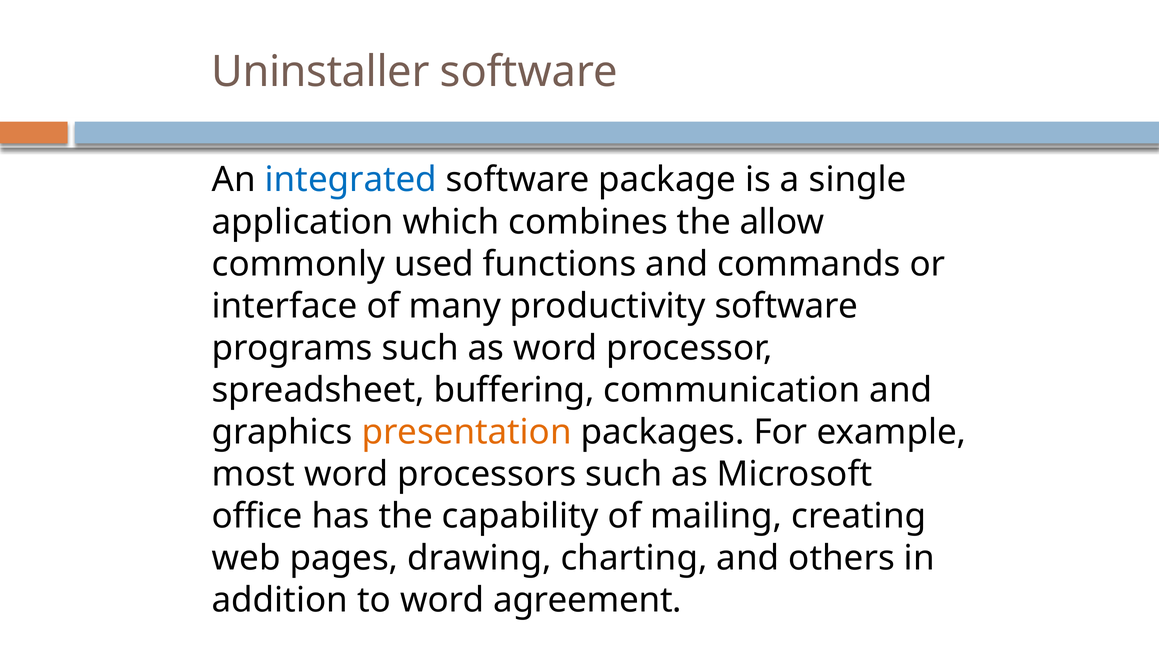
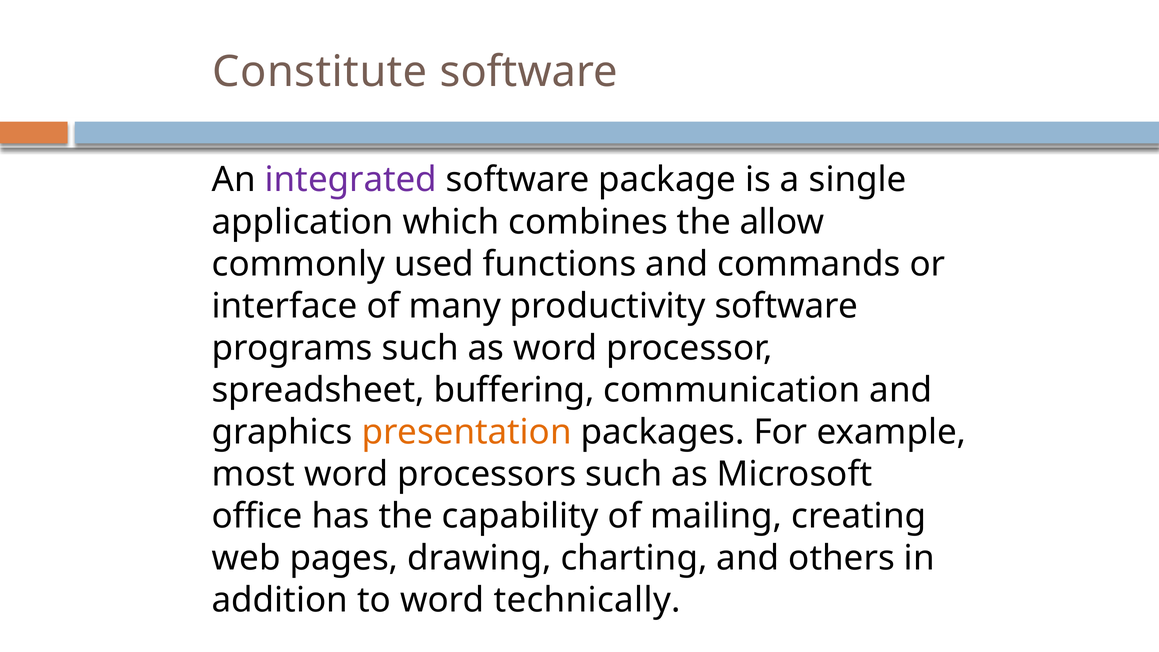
Uninstaller: Uninstaller -> Constitute (320, 72)
integrated colour: blue -> purple (351, 180)
agreement: agreement -> technically (587, 600)
